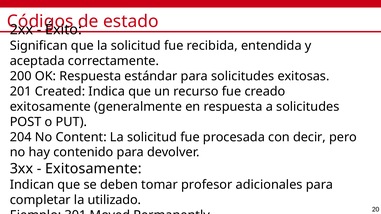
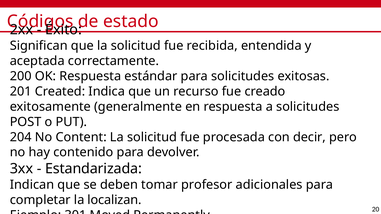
Exitosamente: Exitosamente -> Estandarizada (93, 169)
utilizado: utilizado -> localizan (114, 200)
